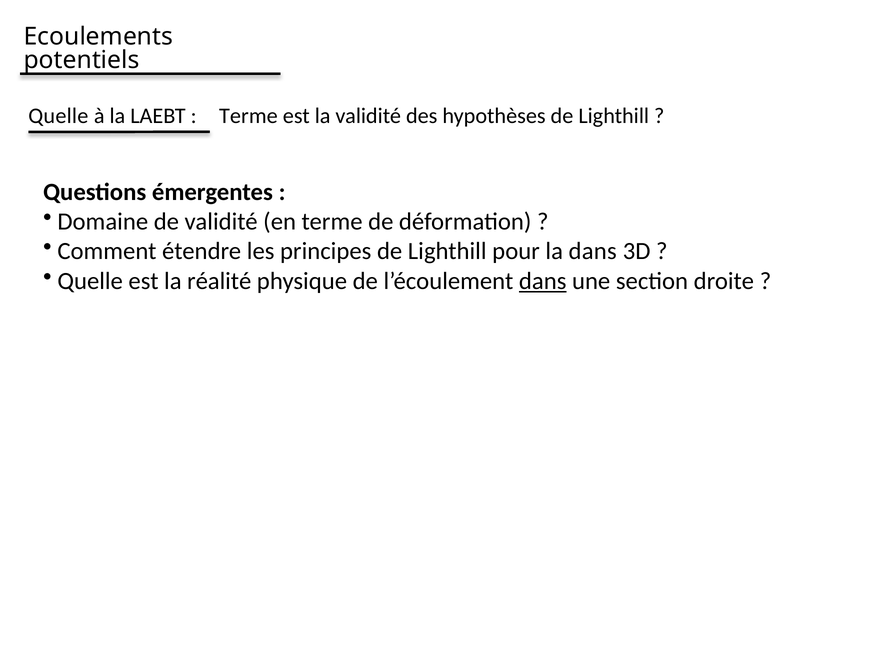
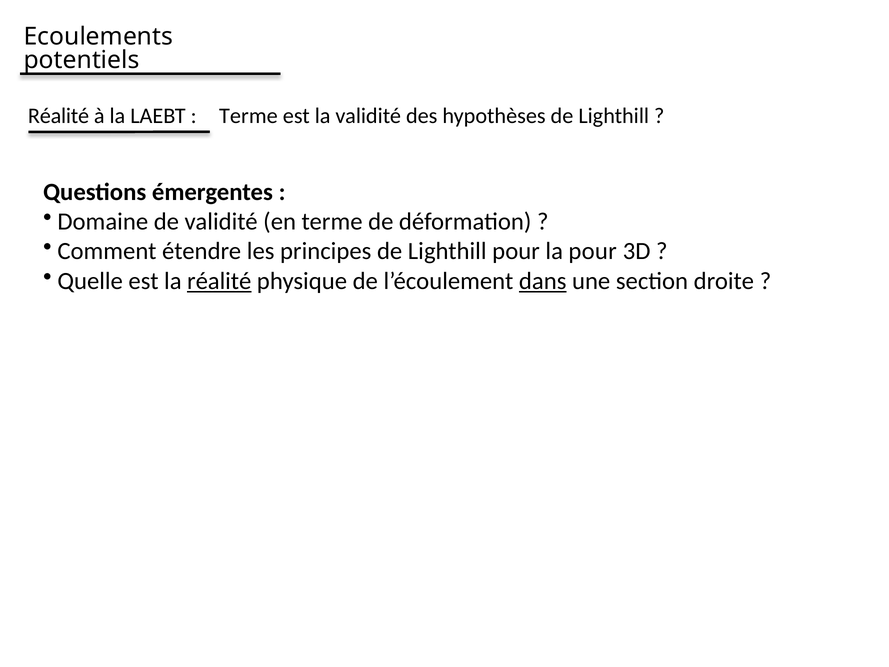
Quelle: Quelle -> Réalité (59, 116)
la dans: dans -> pour (593, 251)
réalité underline: none -> present (219, 281)
